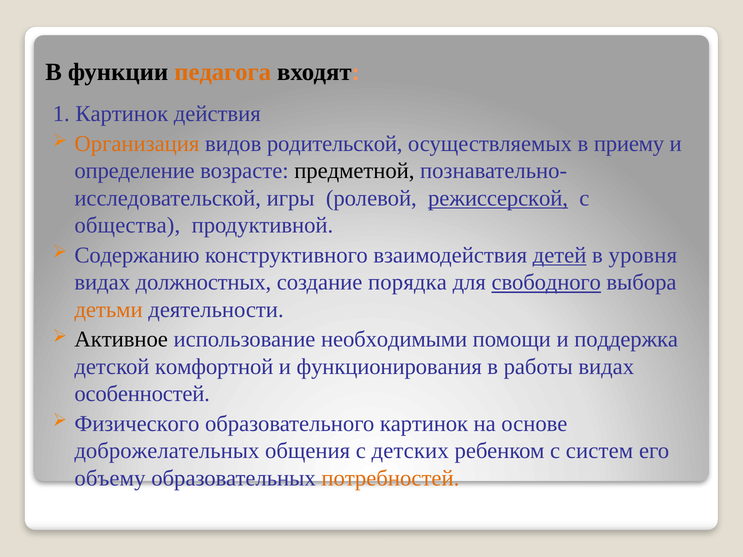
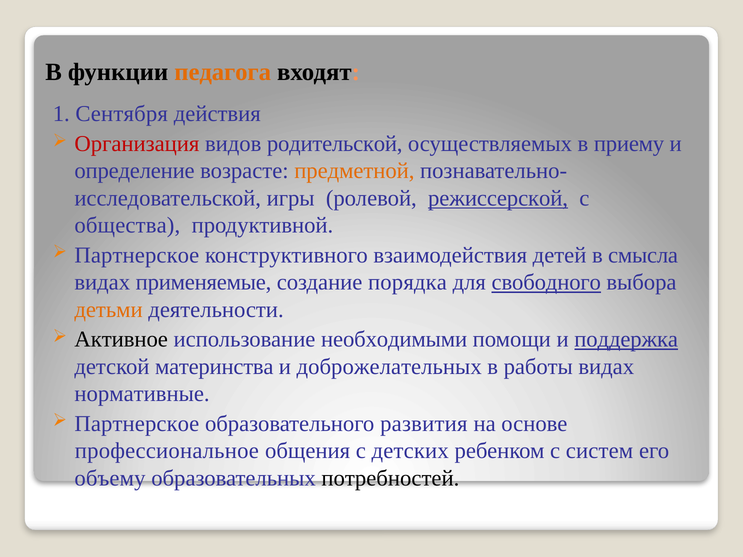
1 Картинок: Картинок -> Сентября (122, 114)
Организация colour: orange -> red (137, 144)
предметной colour: black -> orange (354, 171)
Содержанию: Содержанию -> Партнерское (137, 255)
детей underline: present -> none (560, 255)
уровня: уровня -> смысла (643, 255)
должностных: должностных -> применяемые (204, 283)
поддержка underline: none -> present (626, 340)
комфортной: комфортной -> материнства (214, 367)
функционирования: функционирования -> доброжелательных (389, 367)
особенностей: особенностей -> нормативные (142, 394)
Физического: Физического -> Партнерское (137, 424)
образовательного картинок: картинок -> развития (424, 424)
доброжелательных: доброжелательных -> профессиональное (167, 451)
потребностей colour: orange -> black (390, 478)
